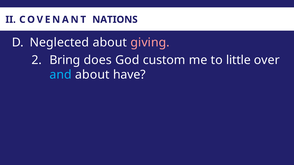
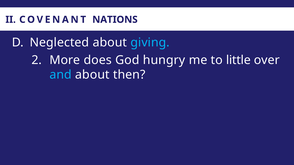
giving colour: pink -> light blue (150, 43)
Bring: Bring -> More (65, 60)
custom: custom -> hungry (164, 60)
have: have -> then (129, 75)
